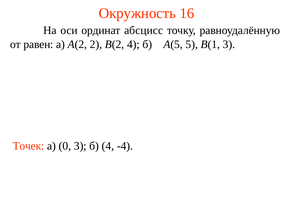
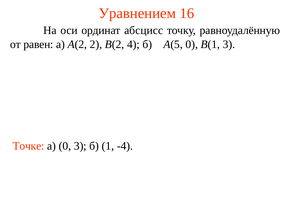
Окружность: Окружность -> Уравнением (137, 13)
А(5 5: 5 -> 0 (192, 44)
Точек: Точек -> Точке (28, 146)
б 4: 4 -> 1 (108, 146)
